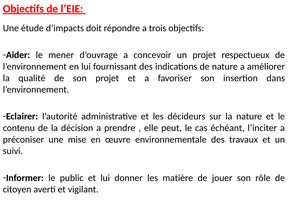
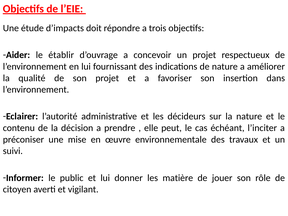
mener: mener -> établir (61, 55)
